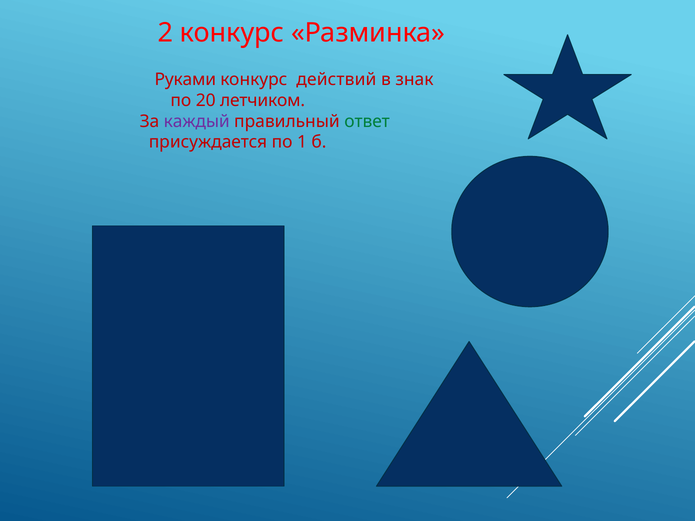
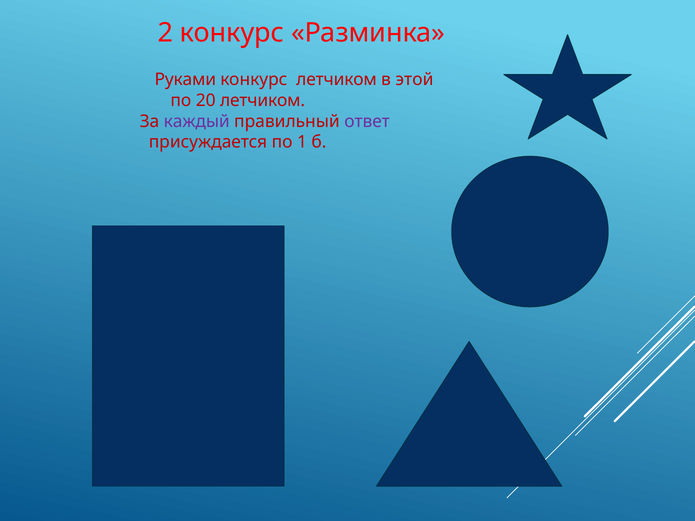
конкурс действий: действий -> летчиком (337, 80)
знак: знак -> этой (414, 80)
ответ colour: green -> purple (367, 121)
